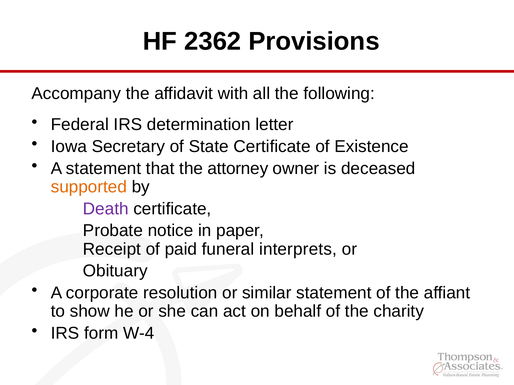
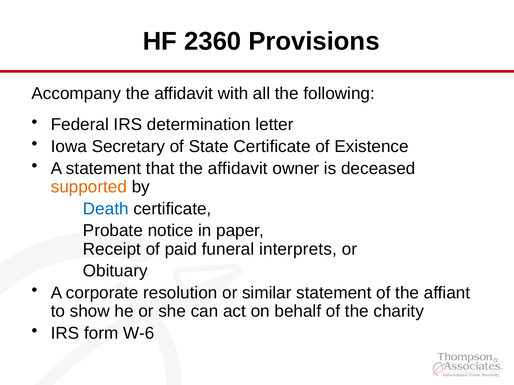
2362: 2362 -> 2360 (213, 41)
that the attorney: attorney -> affidavit (238, 169)
Death colour: purple -> blue (106, 209)
W-4: W-4 -> W-6 (139, 334)
